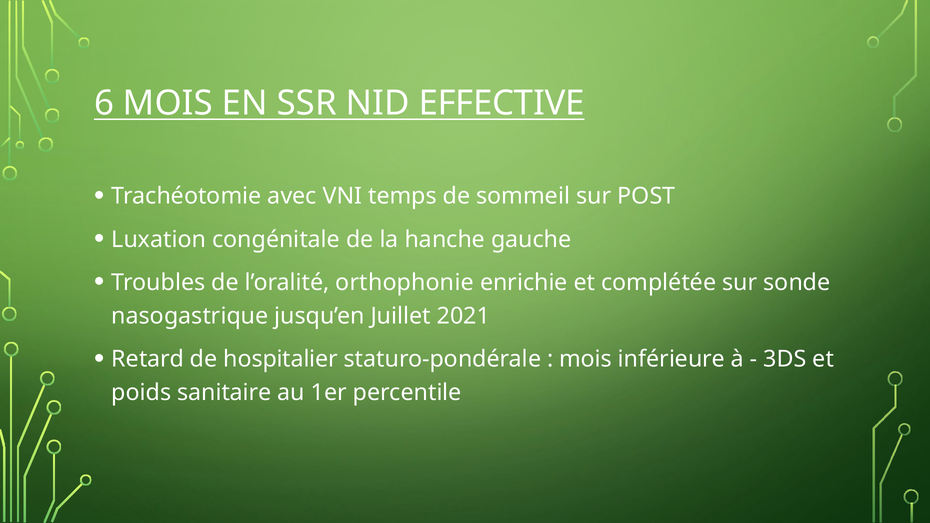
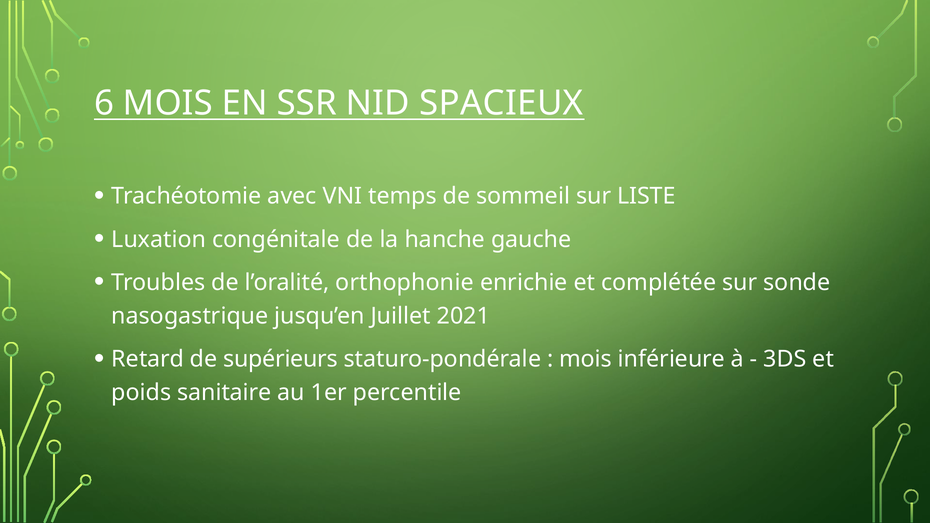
EFFECTIVE: EFFECTIVE -> SPACIEUX (501, 103)
POST: POST -> LISTE (646, 196)
hospitalier: hospitalier -> supérieurs (281, 359)
